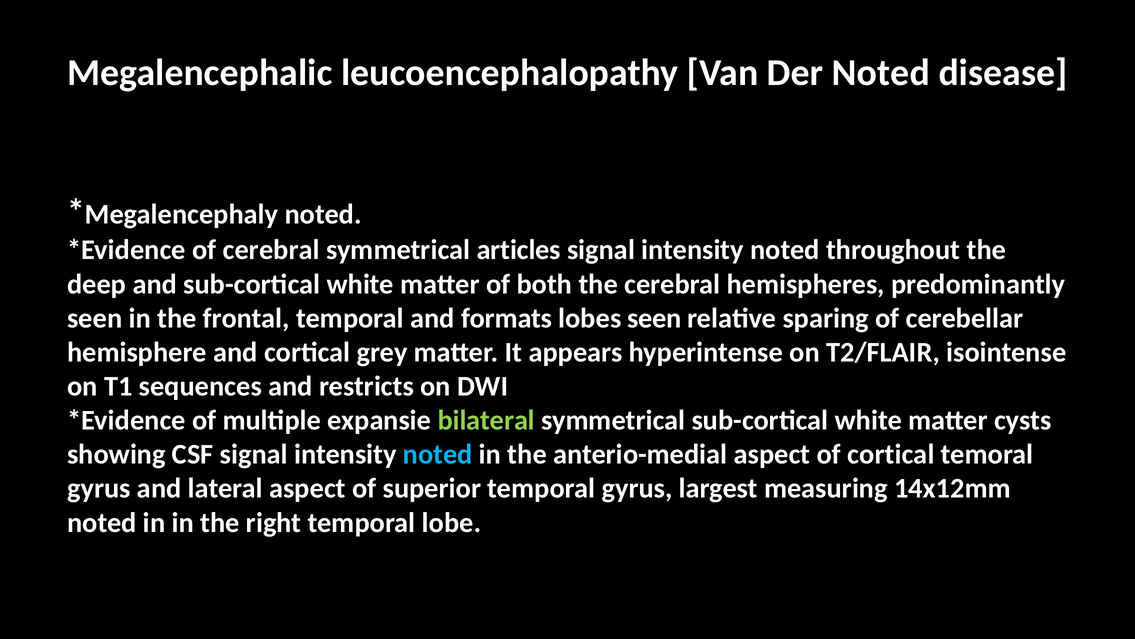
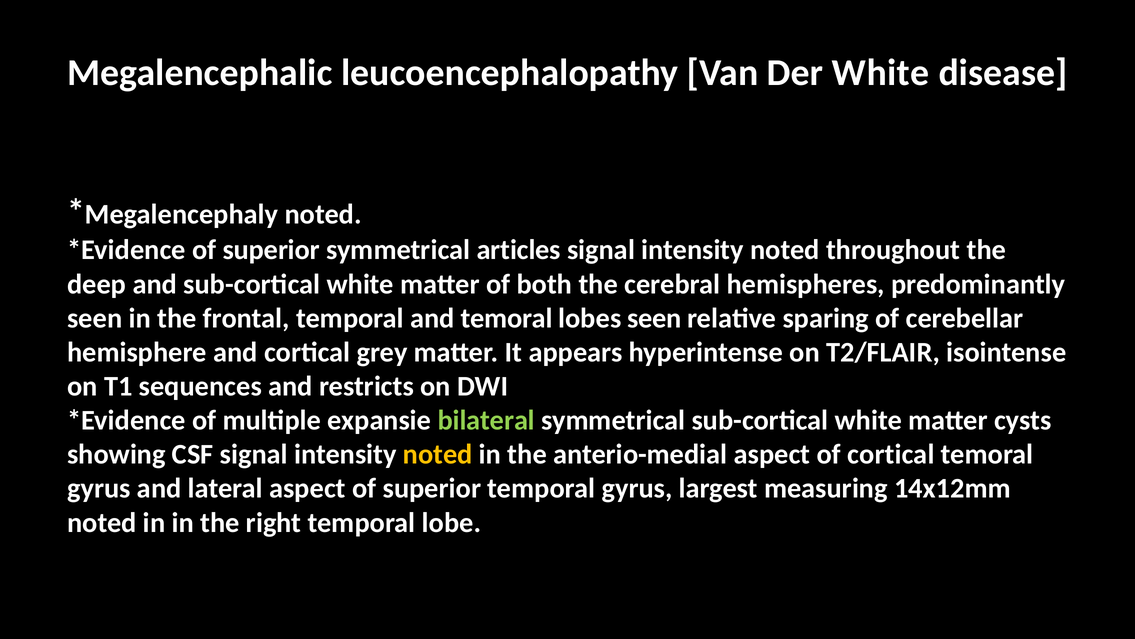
Der Noted: Noted -> White (881, 73)
cerebral: cerebral -> superior (271, 250)
and formats: formats -> temoral (507, 318)
noted colour: light blue -> yellow (438, 454)
